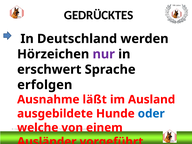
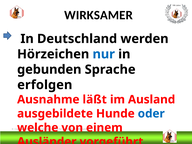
GEDRÜCKTES: GEDRÜCKTES -> WIRKSAMER (98, 15)
nur colour: purple -> blue (104, 54)
erschwert: erschwert -> gebunden (49, 70)
